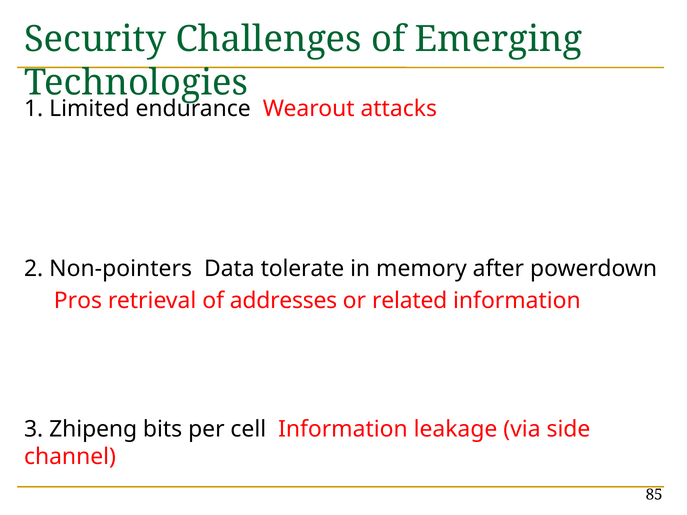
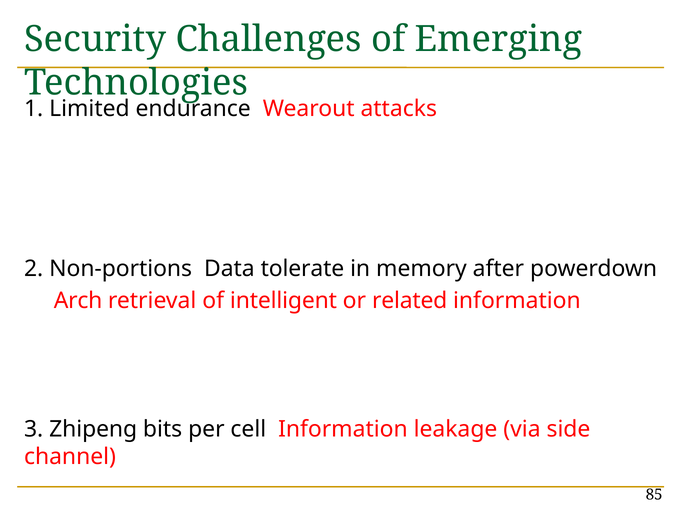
Non-pointers: Non-pointers -> Non-portions (121, 269)
Pros: Pros -> Arch (78, 301)
addresses: addresses -> intelligent (283, 301)
